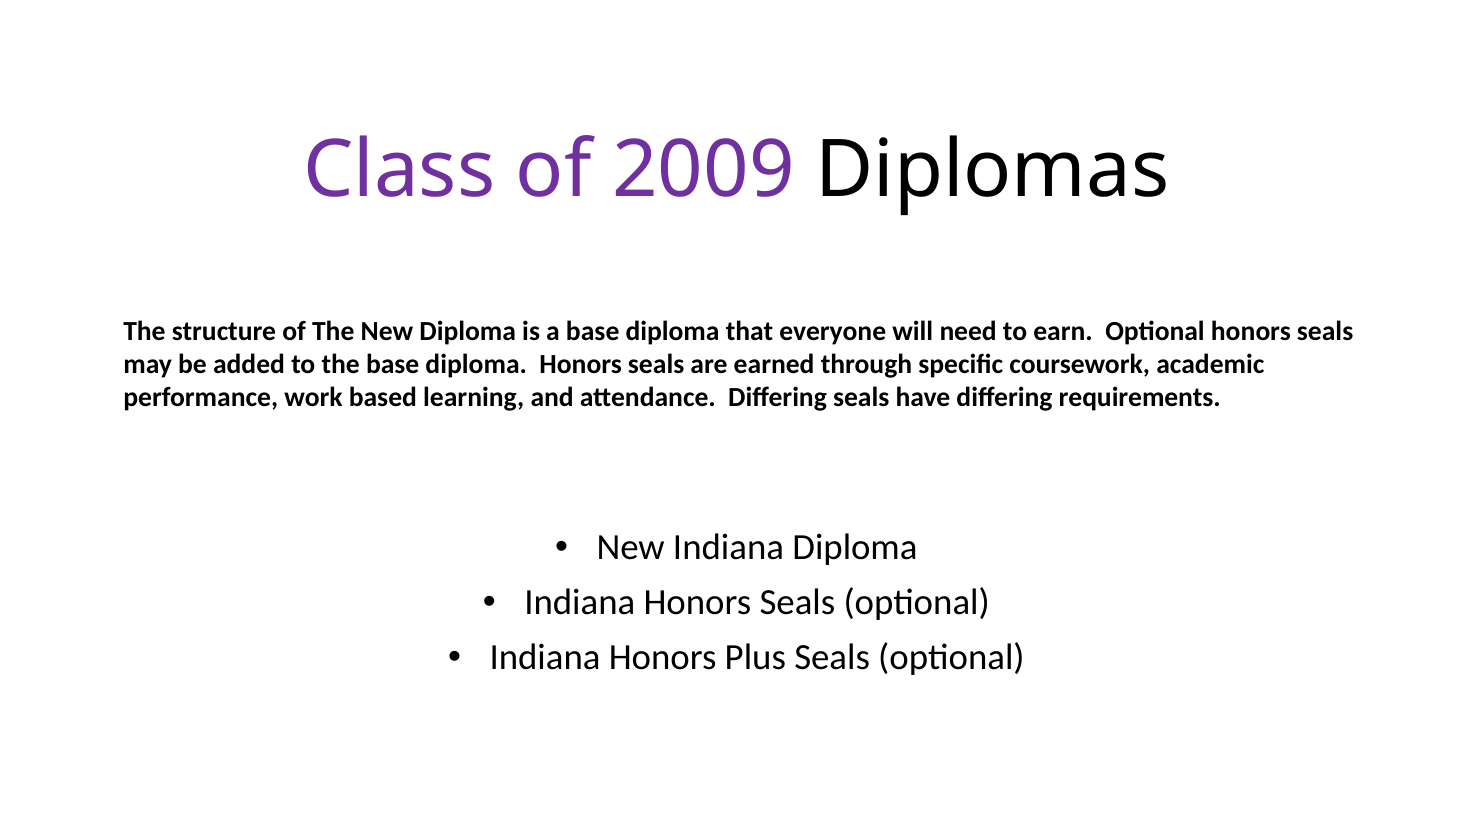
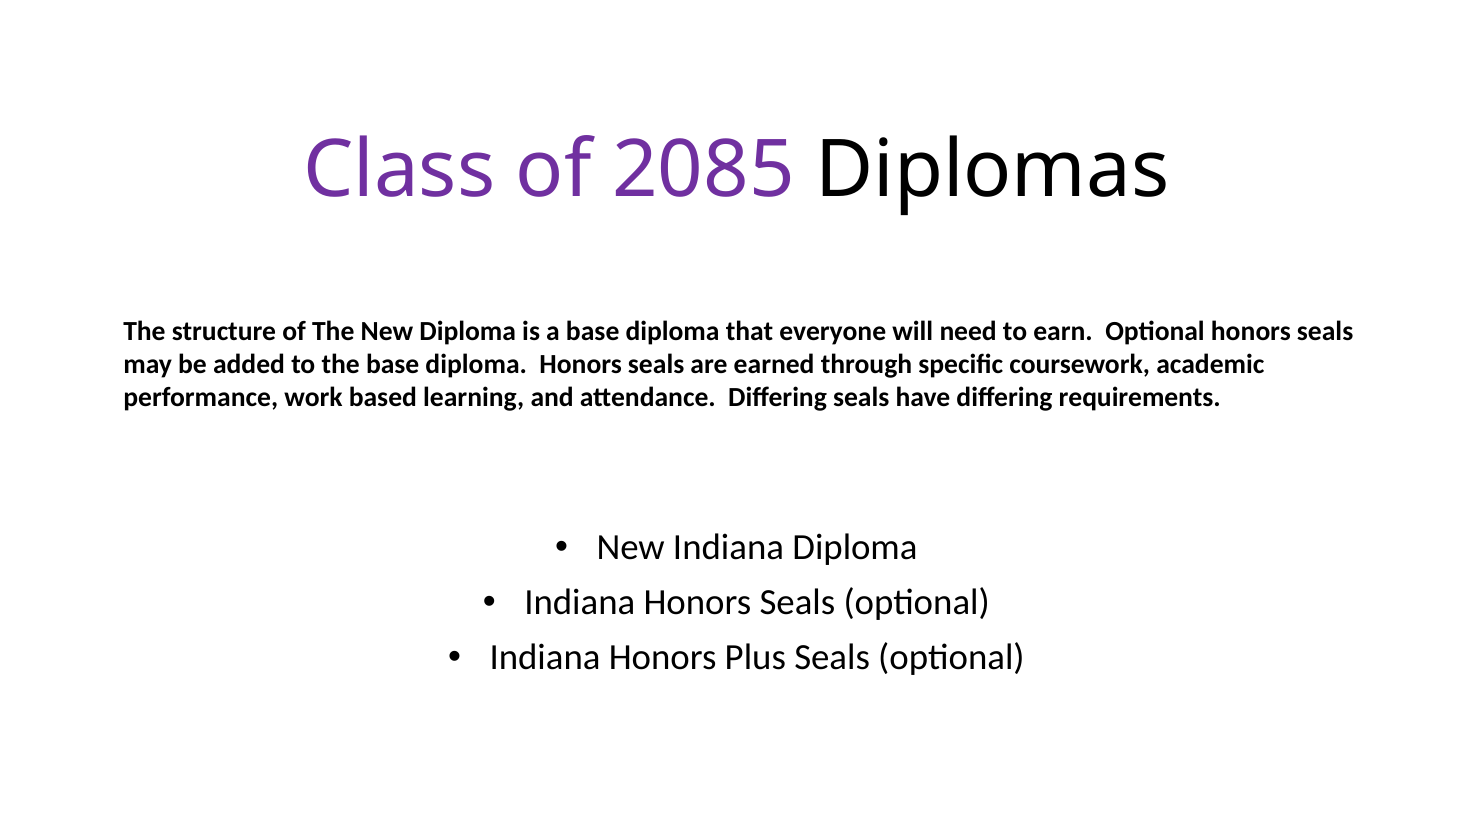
2009: 2009 -> 2085 (704, 170)
